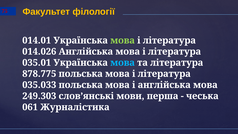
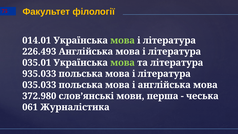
014.026: 014.026 -> 226.493 (39, 51)
мова colour: light blue -> light green (123, 63)
878.775: 878.775 -> 935.033 (39, 74)
249.303: 249.303 -> 372.980 (39, 96)
